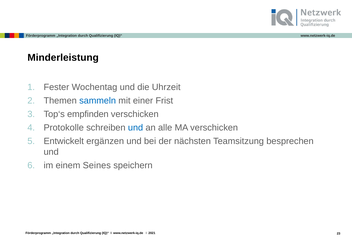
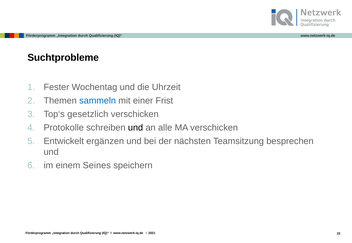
Minderleistung: Minderleistung -> Suchtprobleme (63, 58)
empfinden: empfinden -> gesetzlich (88, 114)
und colour: blue -> black (136, 128)
